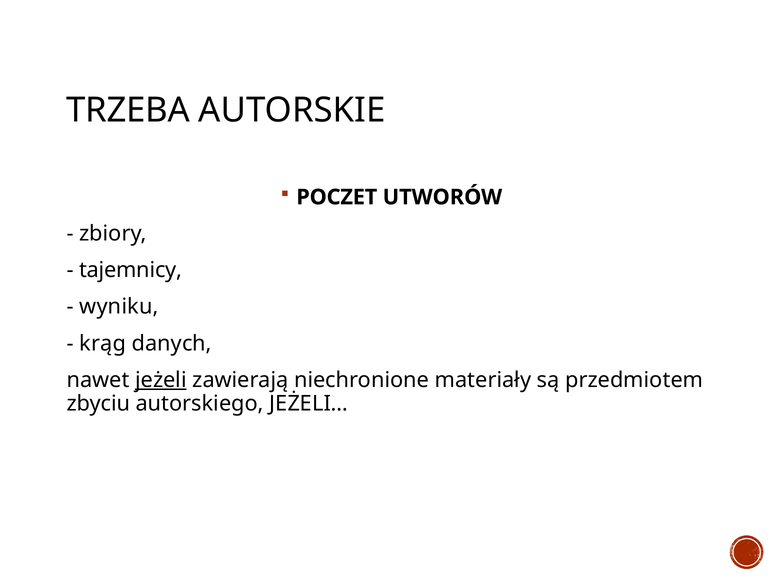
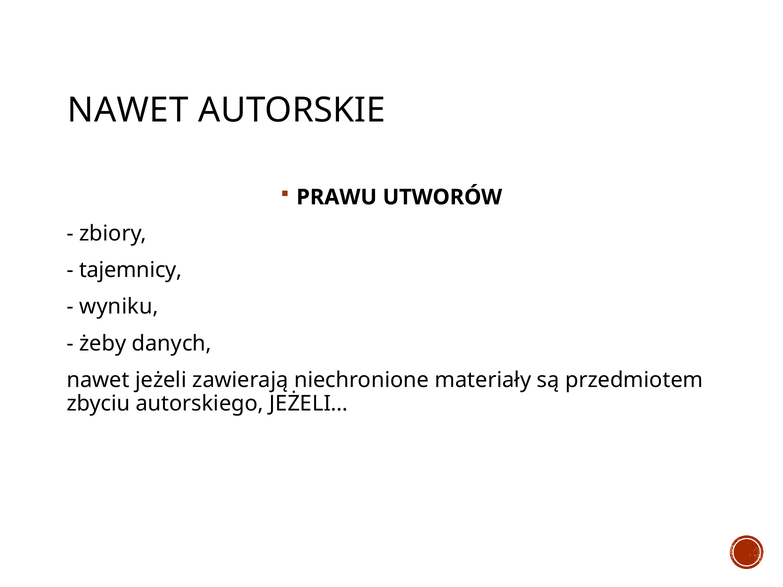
TRZEBA: TRZEBA -> NAWET (128, 110)
POCZET: POCZET -> PRAWU (337, 197)
krąg: krąg -> żeby (103, 343)
jeżeli underline: present -> none (161, 380)
